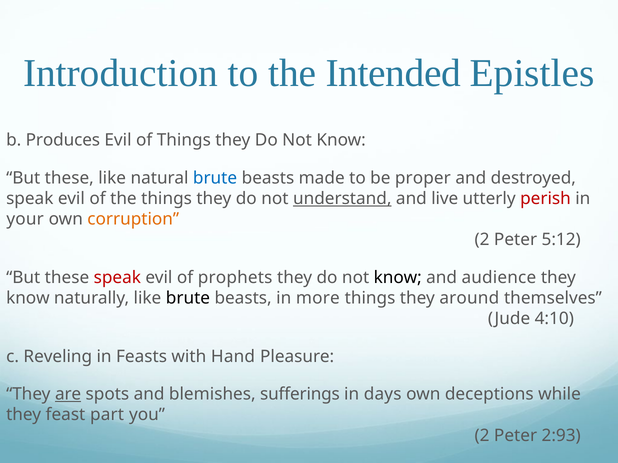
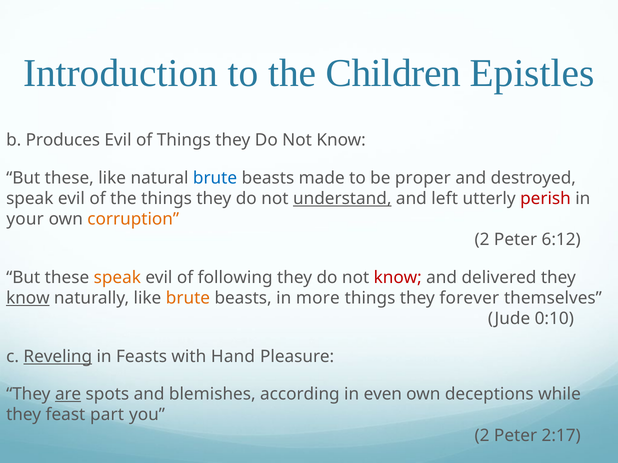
Intended: Intended -> Children (393, 73)
live: live -> left (445, 199)
5:12: 5:12 -> 6:12 (561, 240)
speak colour: red -> orange (117, 278)
prophets: prophets -> following (235, 278)
know colour: black -> red (398, 278)
audience: audience -> delivered (499, 278)
know underline: none -> present (28, 298)
brute colour: black -> orange (188, 298)
around: around -> forever (469, 298)
4:10: 4:10 -> 0:10 (554, 319)
Reveling underline: none -> present (58, 357)
sufferings: sufferings -> according (300, 395)
days: days -> even (383, 395)
2:93: 2:93 -> 2:17 (561, 436)
